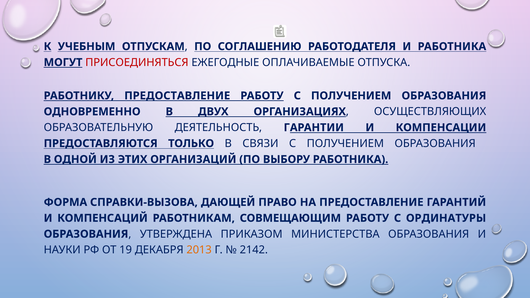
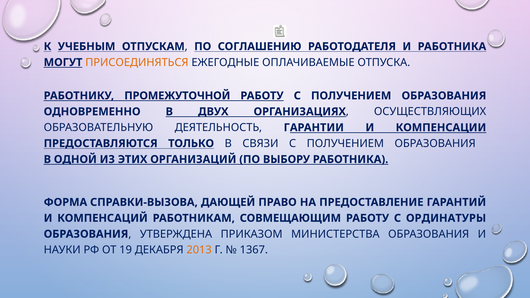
ПРИСОЕДИНЯТЬСЯ colour: red -> orange (137, 62)
РАБОТНИКУ ПРЕДОСТАВЛЕНИЕ: ПРЕДОСТАВЛЕНИЕ -> ПРОМЕЖУТОЧНОЙ (177, 96)
2142: 2142 -> 1367 (254, 250)
